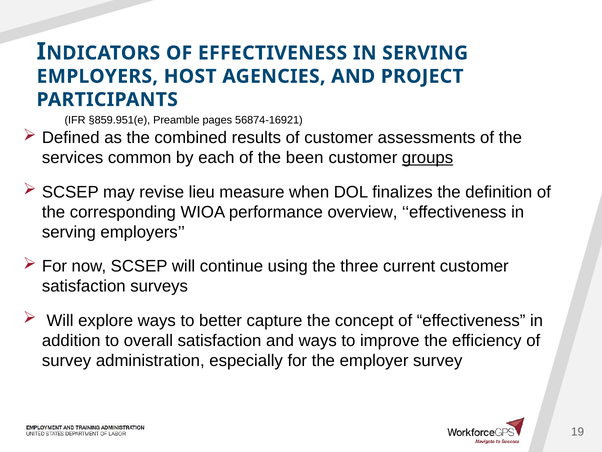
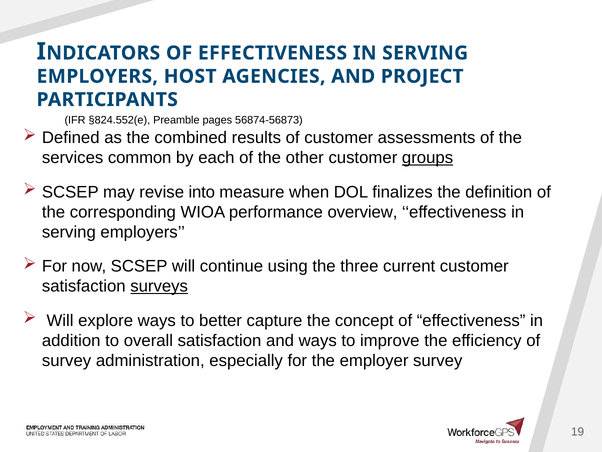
§859.951(e: §859.951(e -> §824.552(e (119, 120)
56874-16921: 56874-16921 -> 56874-56873 (269, 120)
been: been -> other (305, 158)
lieu: lieu -> into (202, 192)
surveys underline: none -> present (159, 286)
